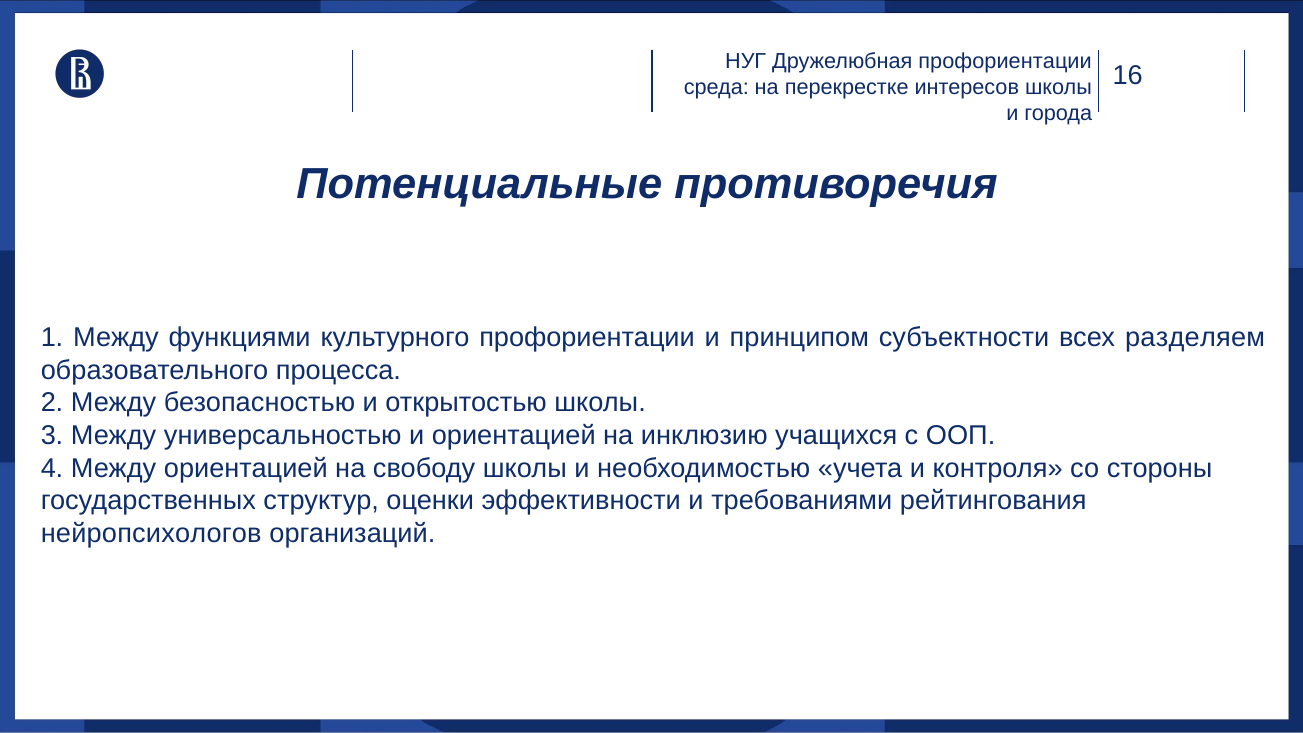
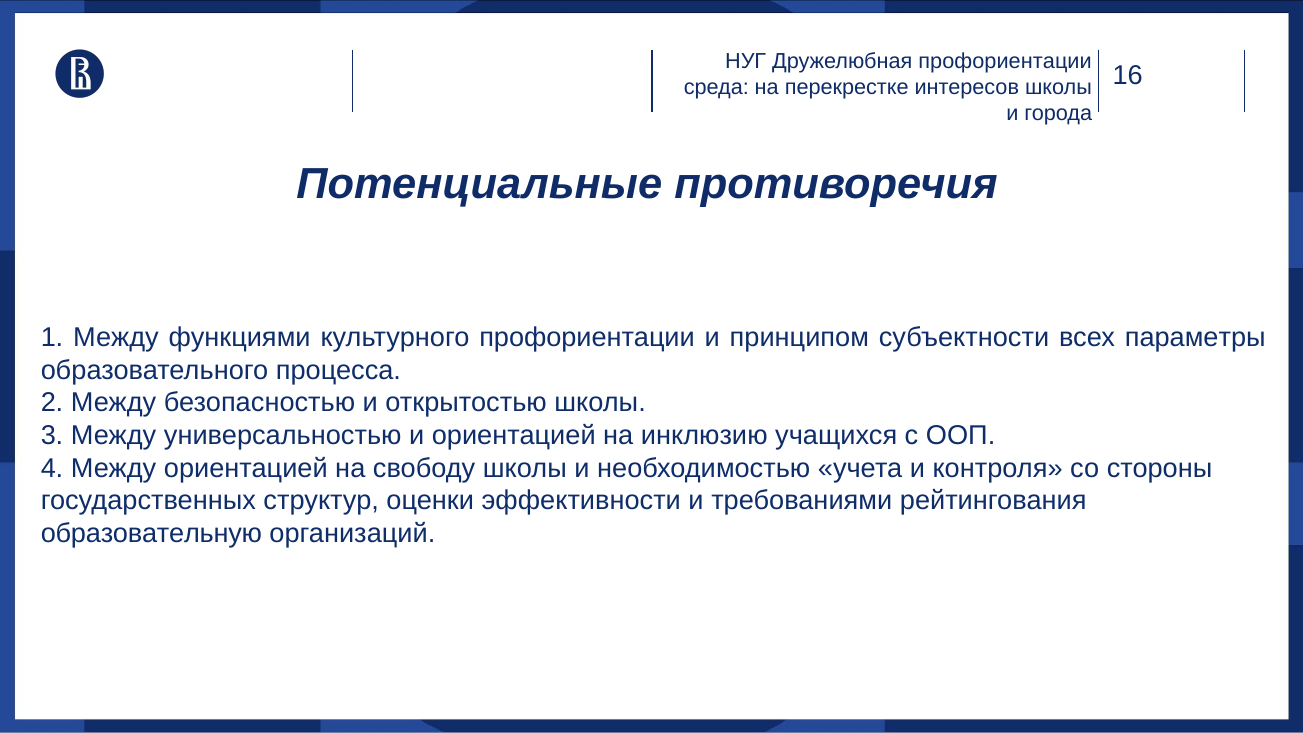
разделяем: разделяем -> параметры (1195, 338)
нейропсихологов: нейропсихологов -> образовательную (151, 533)
